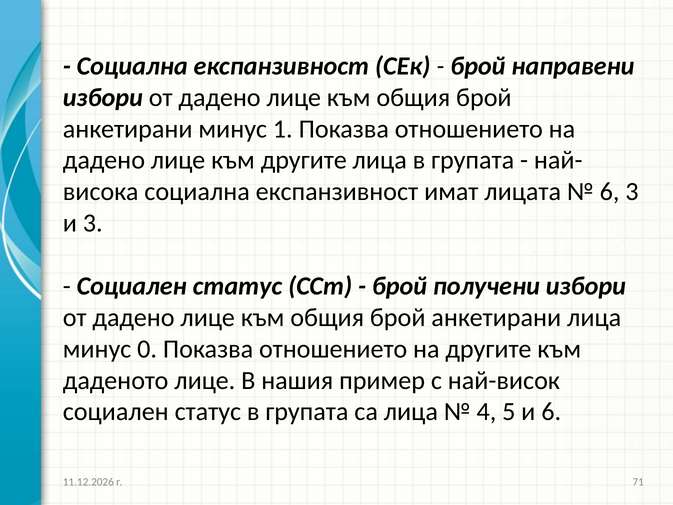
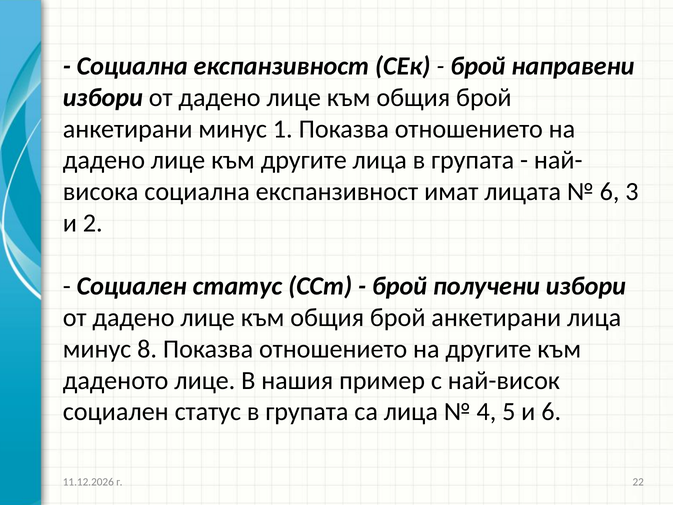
и 3: 3 -> 2 (93, 223)
0: 0 -> 8 (147, 349)
71: 71 -> 22 (638, 482)
